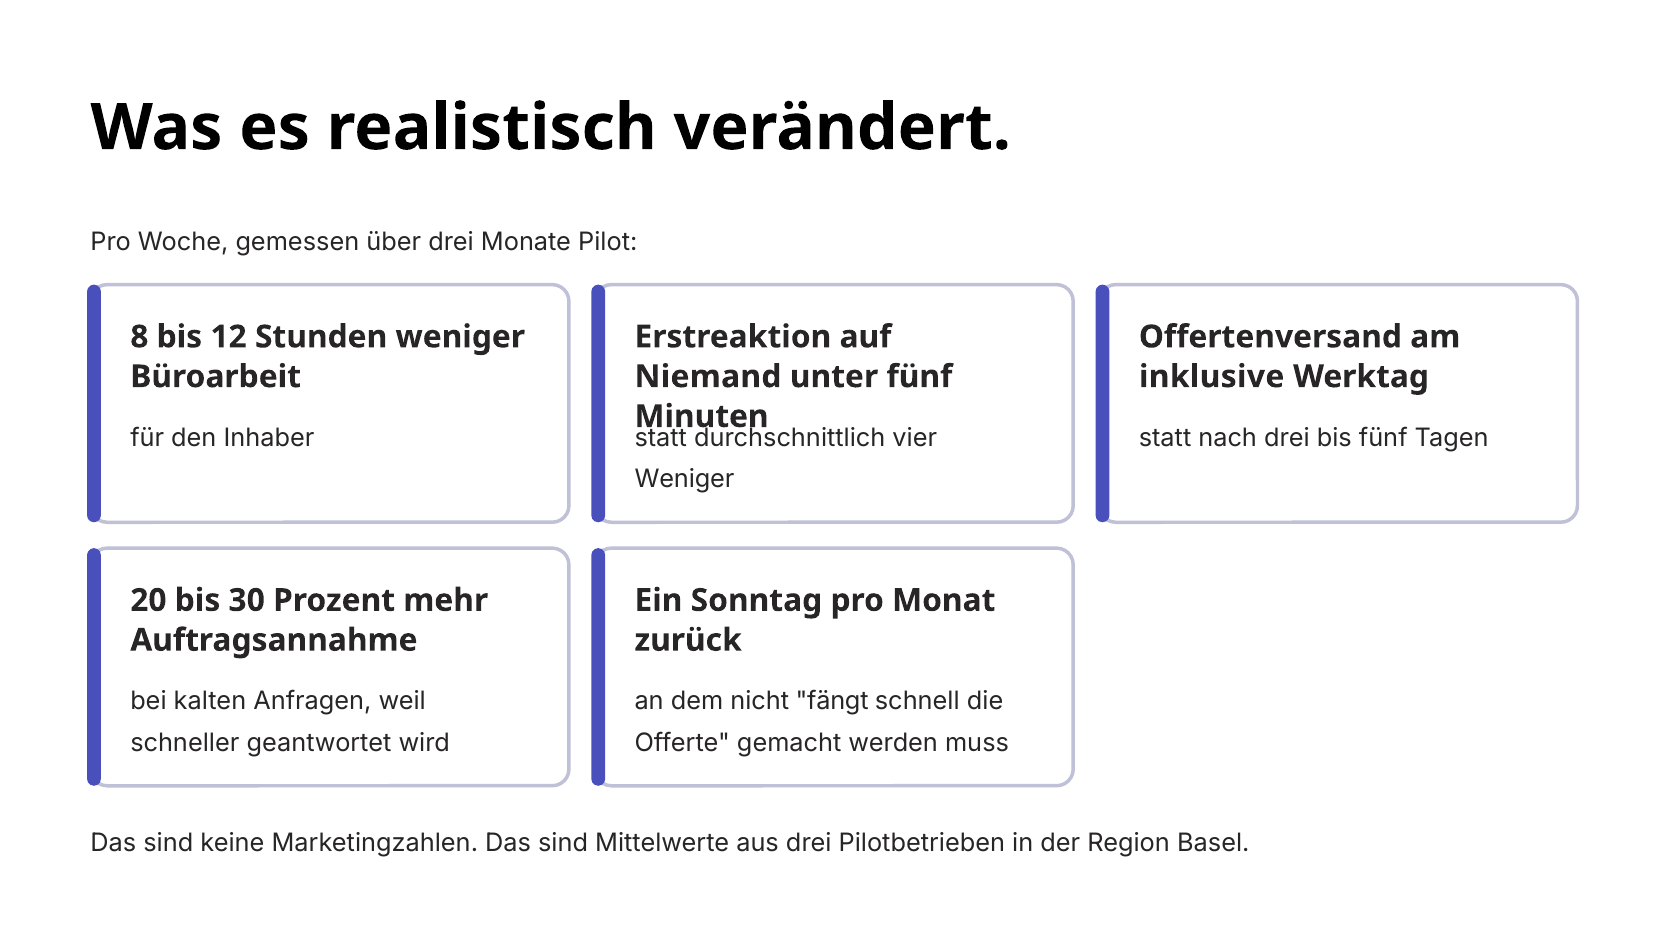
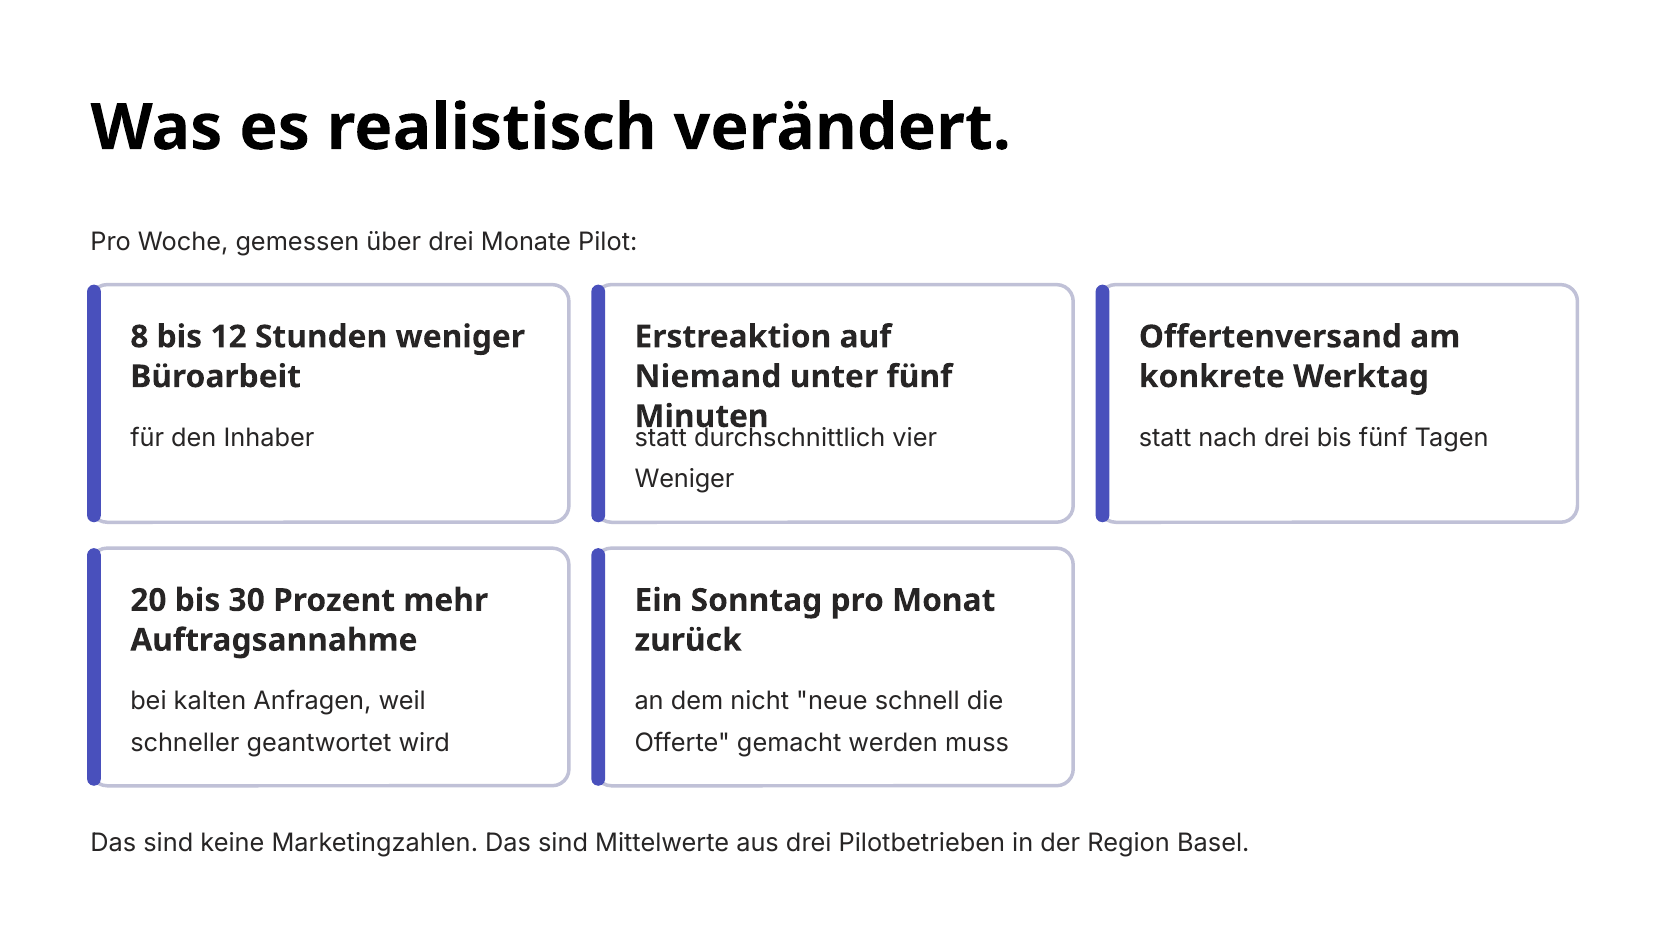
inklusive: inklusive -> konkrete (1212, 377)
fängt: fängt -> neue (832, 702)
